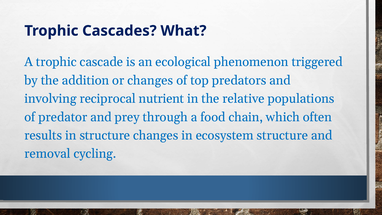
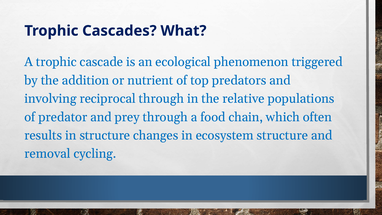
or changes: changes -> nutrient (150, 80)
reciprocal nutrient: nutrient -> through (161, 99)
